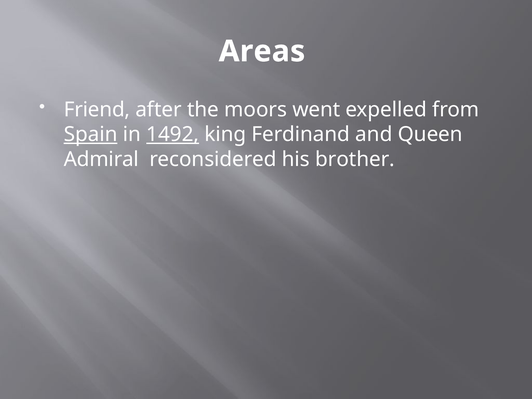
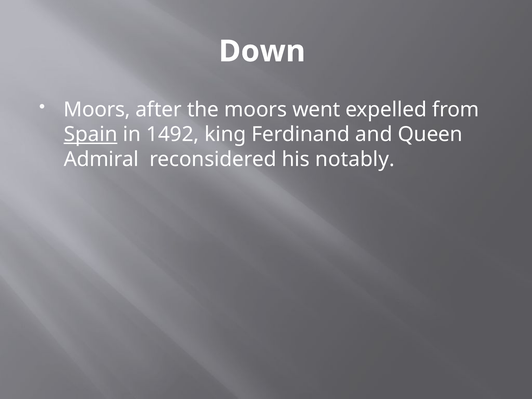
Areas: Areas -> Down (262, 51)
Friend: Friend -> Moors (97, 110)
1492 underline: present -> none (173, 134)
brother: brother -> notably (355, 159)
